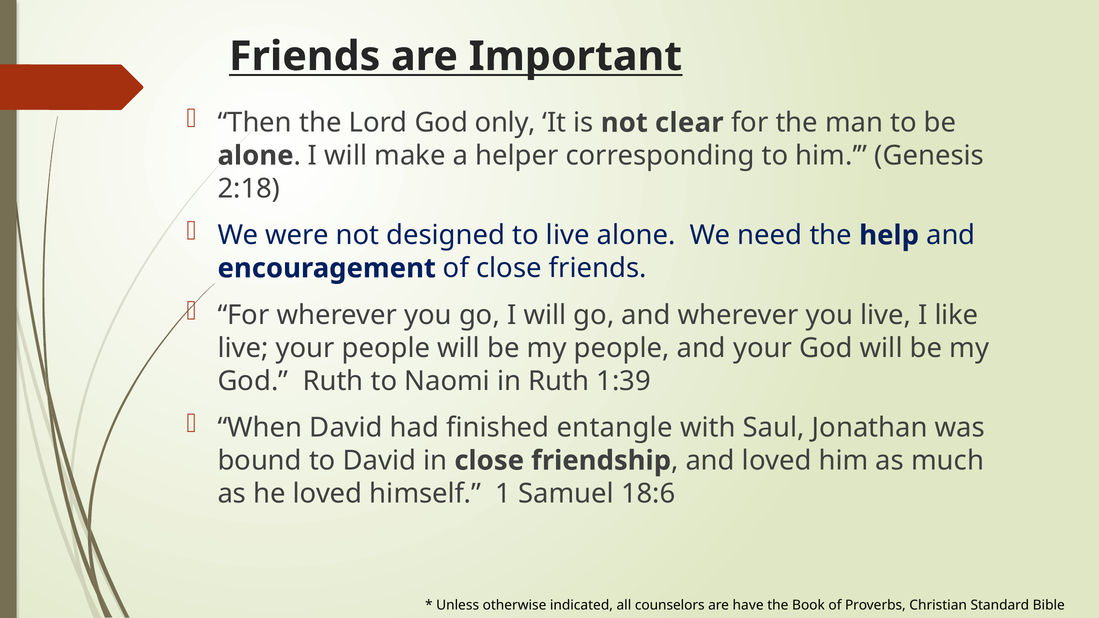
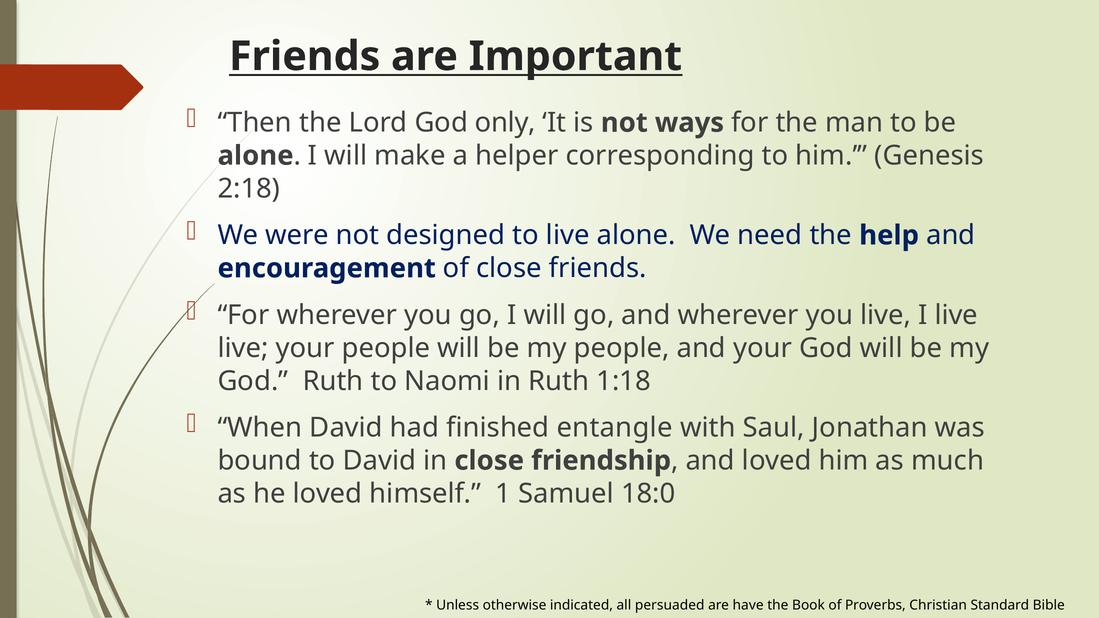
clear: clear -> ways (689, 123)
I like: like -> live (956, 315)
1:39: 1:39 -> 1:18 (624, 381)
18:6: 18:6 -> 18:0 (648, 494)
counselors: counselors -> persuaded (670, 606)
